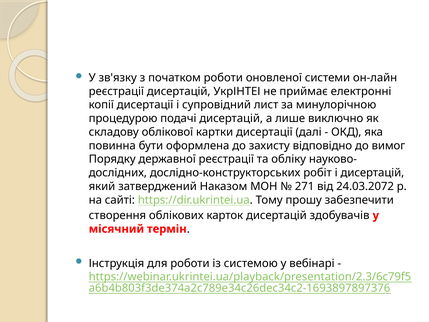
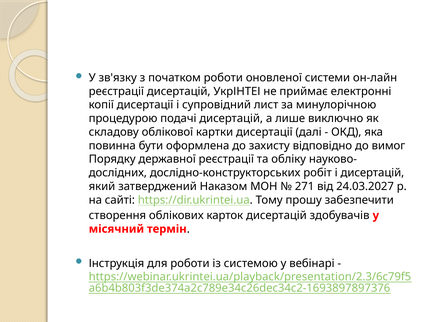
24.03.2072: 24.03.2072 -> 24.03.2027 (365, 186)
